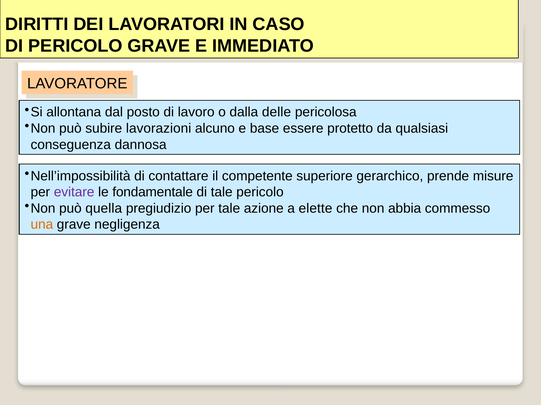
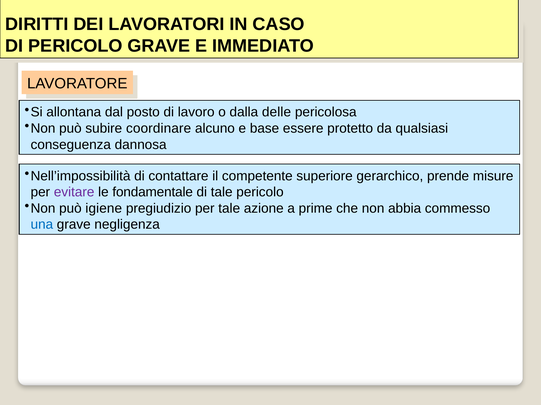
lavorazioni: lavorazioni -> coordinare (159, 129)
quella: quella -> igiene (104, 209)
elette: elette -> prime (316, 209)
una colour: orange -> blue (42, 225)
